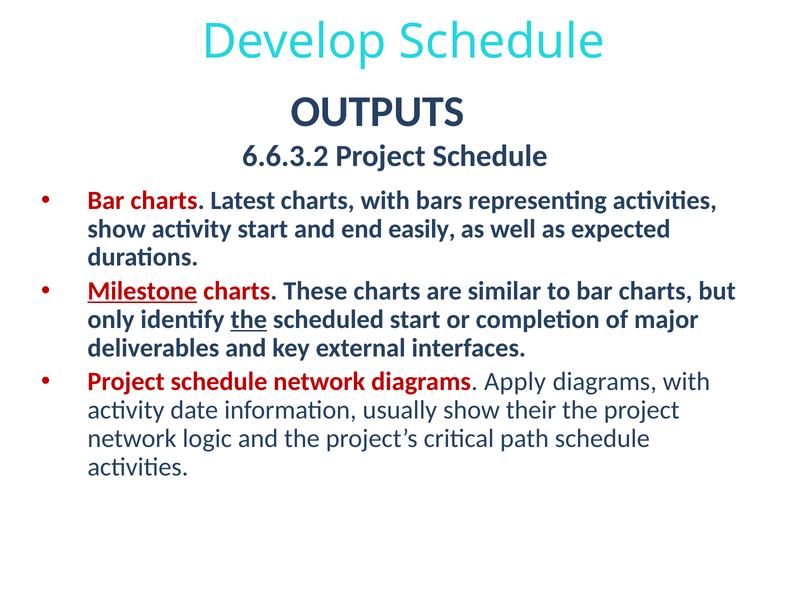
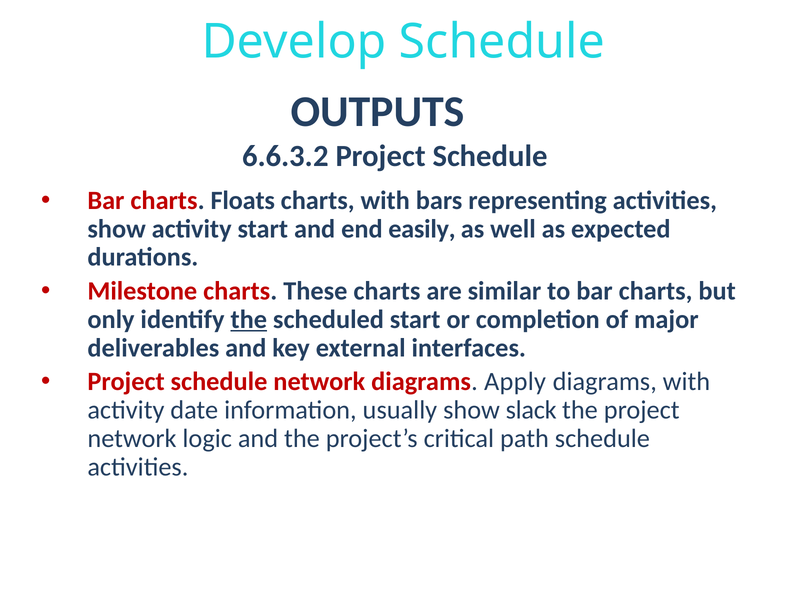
Latest: Latest -> Floats (243, 200)
Milestone underline: present -> none (142, 291)
their: their -> slack (531, 410)
